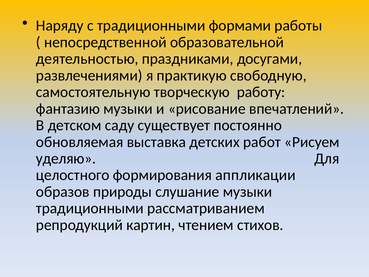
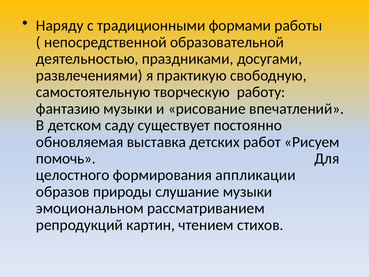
уделяю: уделяю -> помочь (66, 158)
традиционными: традиционными -> эмоциональном (90, 208)
